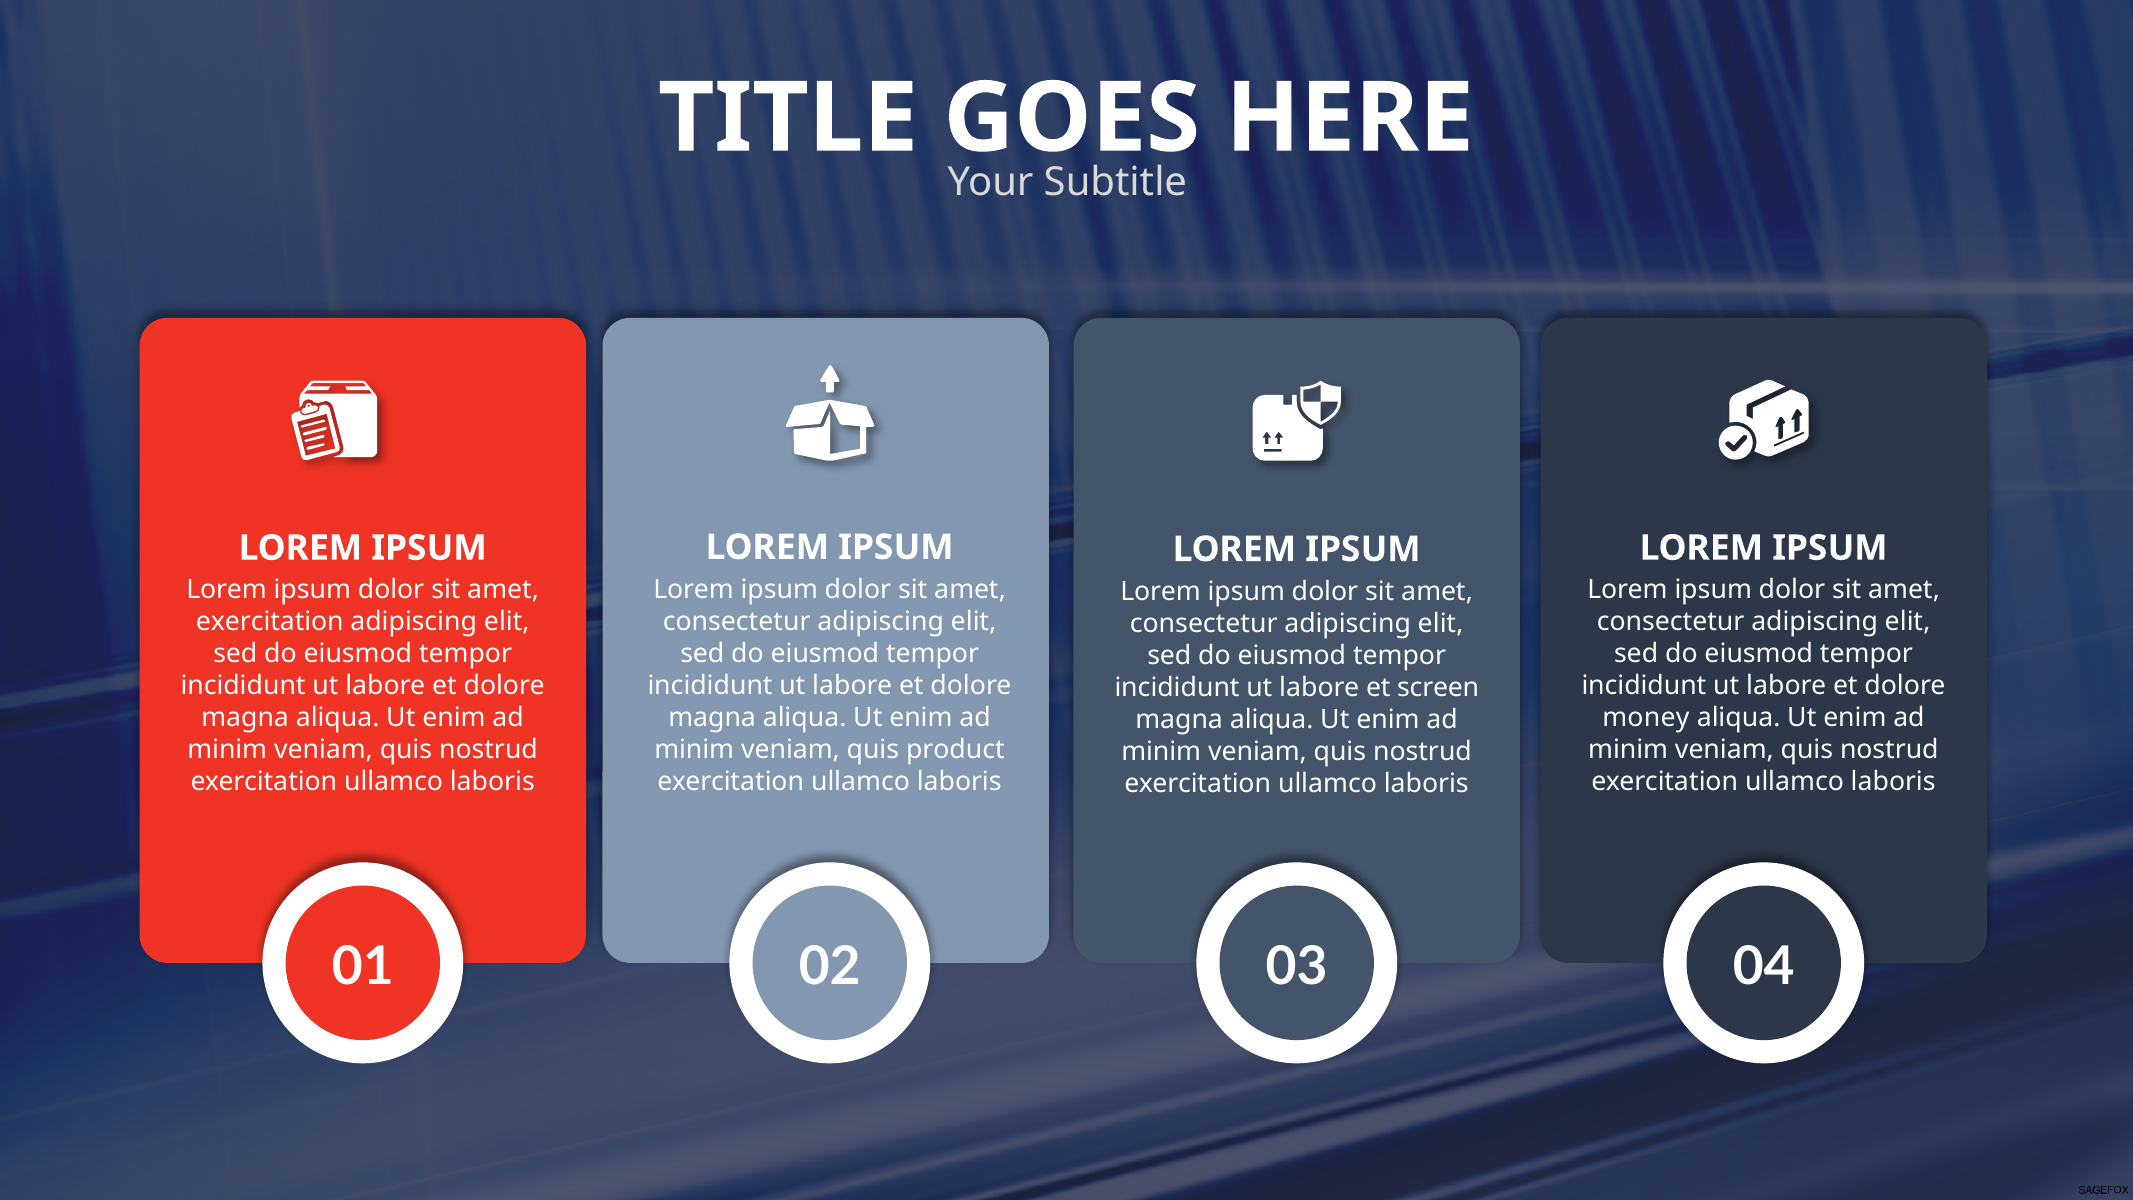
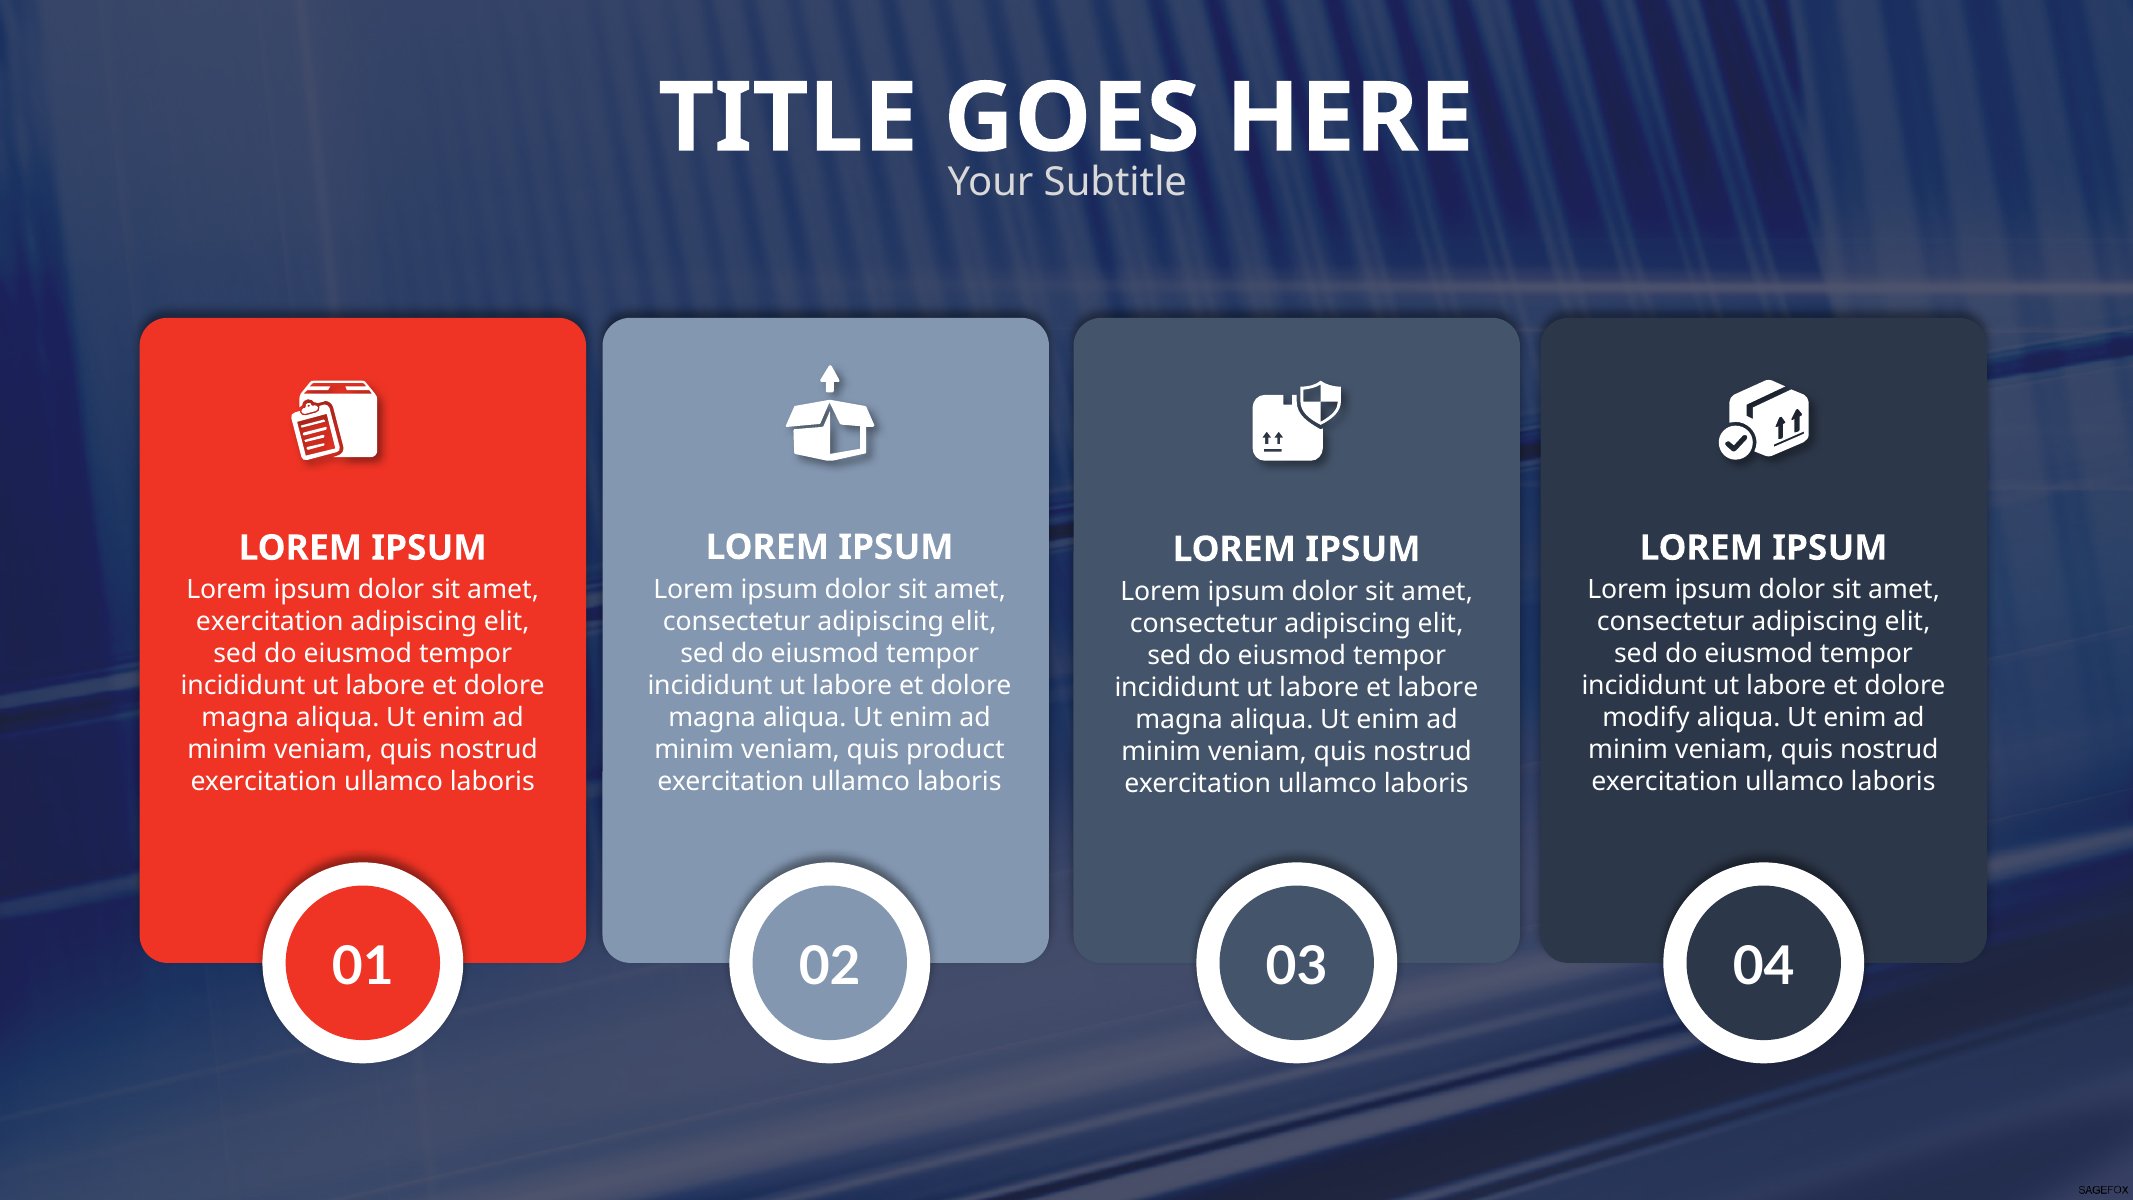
et screen: screen -> labore (1438, 687)
money: money -> modify (1646, 718)
